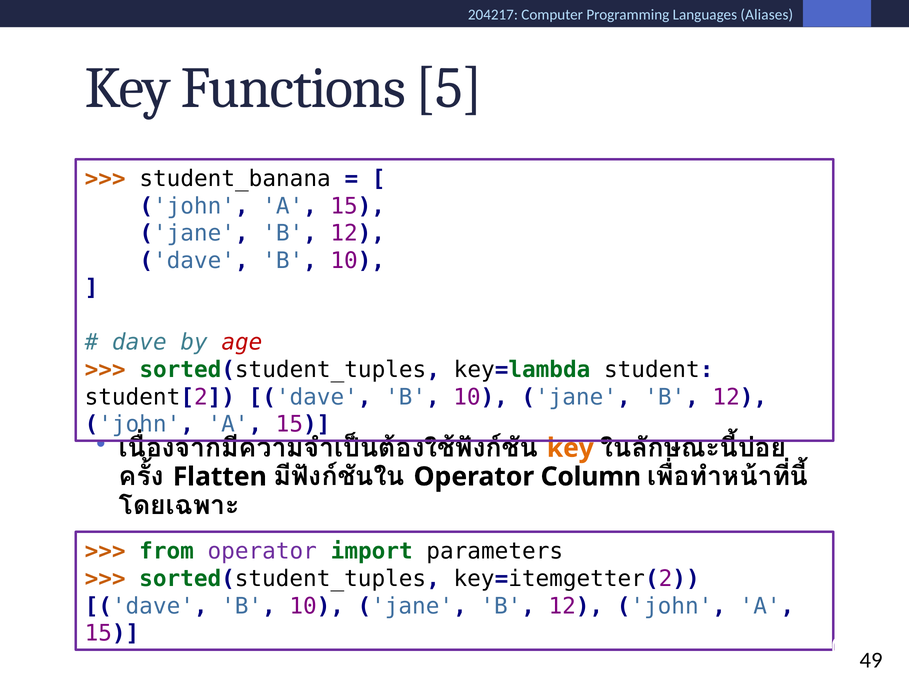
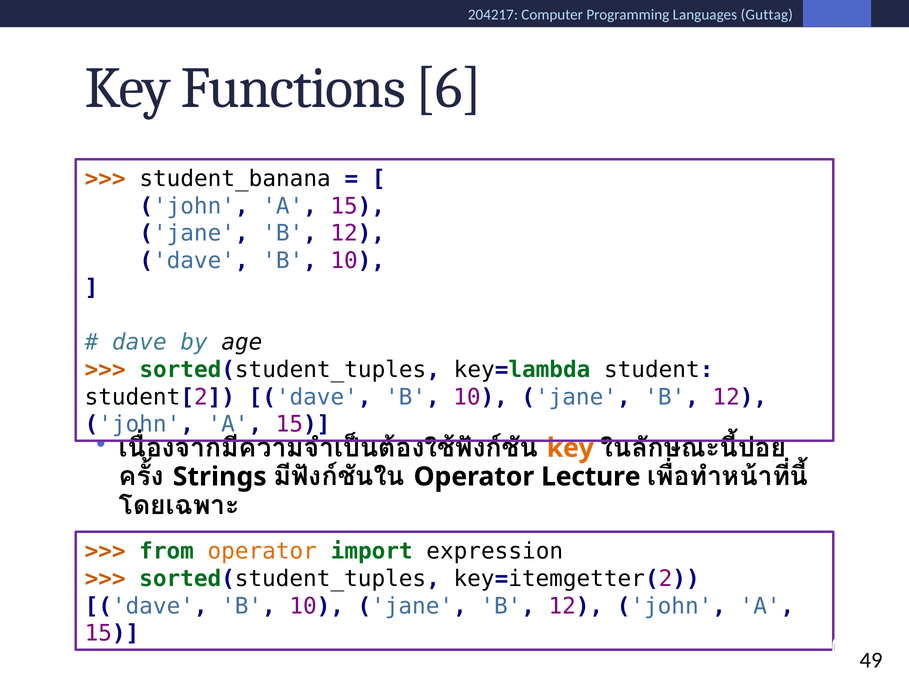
Aliases: Aliases -> Guttag (767, 15)
5: 5 -> 6 (449, 88)
age colour: red -> black (242, 342)
Flatten: Flatten -> Strings (220, 476)
Column: Column -> Lecture (591, 476)
operator colour: purple -> orange (262, 551)
parameters: parameters -> expression (495, 551)
